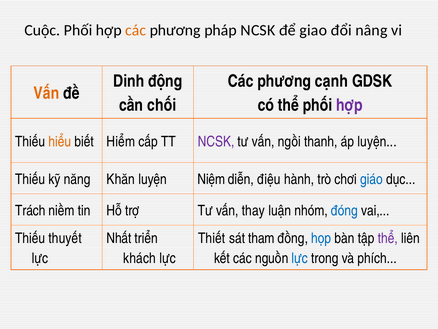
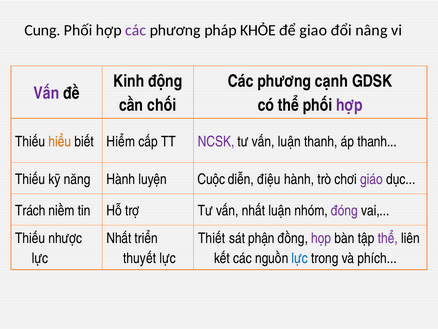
Cuộc: Cuộc -> Cung (42, 30)
các colour: orange -> purple (136, 30)
pháp NCSK: NCSK -> KHỎE (258, 30)
Dinh: Dinh -> Kinh (129, 81)
Vấn colour: orange -> purple (46, 93)
vấn ngồi: ngồi -> luận (289, 141)
áp luyện: luyện -> thanh (377, 141)
năng Khăn: Khăn -> Hành (121, 179)
Niệm: Niệm -> Cuộc (211, 179)
giáo colour: blue -> purple (372, 179)
vấn thay: thay -> nhất (253, 210)
đóng colour: blue -> purple (344, 210)
thuyết: thuyết -> nhược (65, 238)
tham: tham -> phận (261, 238)
họp colour: blue -> purple (321, 238)
khách: khách -> thuyết (140, 258)
